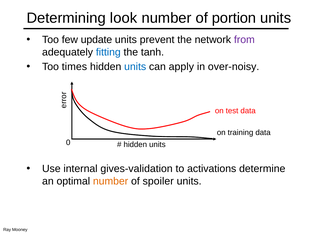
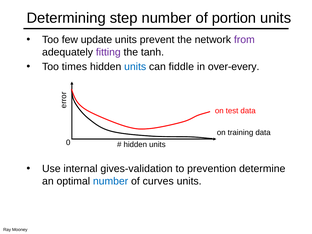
look: look -> step (124, 18)
fitting colour: blue -> purple (108, 52)
apply: apply -> fiddle (181, 67)
over-noisy: over-noisy -> over-every (234, 67)
activations: activations -> prevention (212, 169)
number colour: orange -> blue (111, 181)
spoiler: spoiler -> curves (158, 181)
